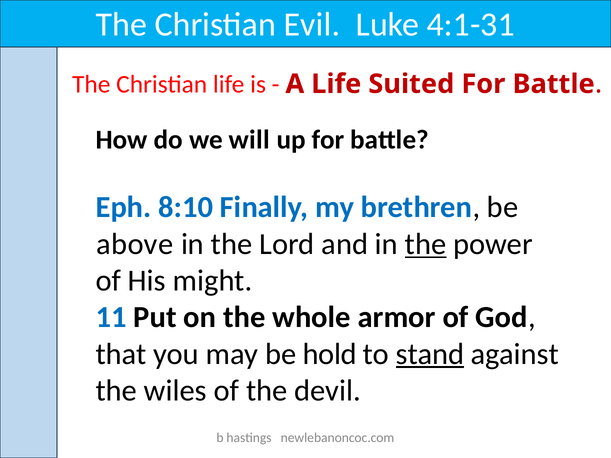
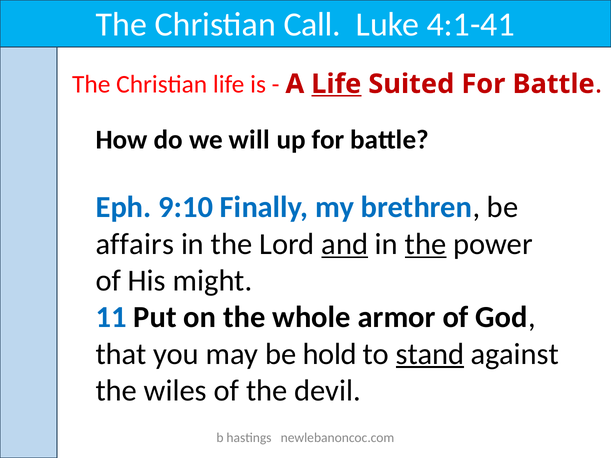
Evil: Evil -> Call (312, 25)
4:1-31: 4:1-31 -> 4:1-41 (471, 25)
Life underline: none -> present (336, 84)
8:10: 8:10 -> 9:10 (186, 208)
above: above -> affairs (135, 244)
and underline: none -> present (345, 244)
